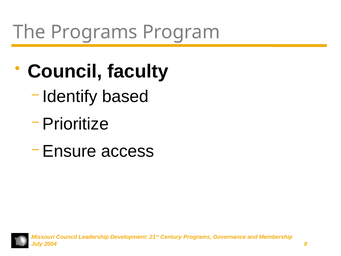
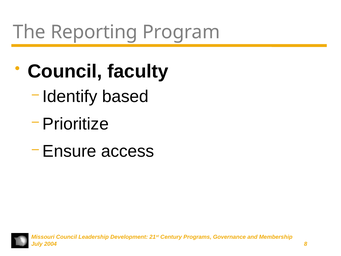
The Programs: Programs -> Reporting (94, 32)
